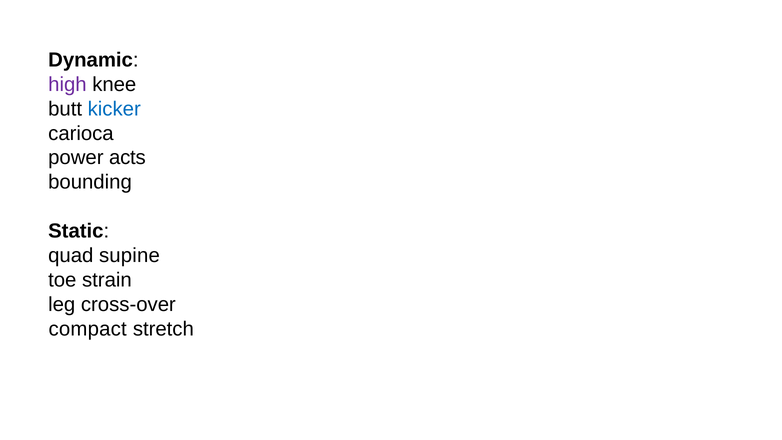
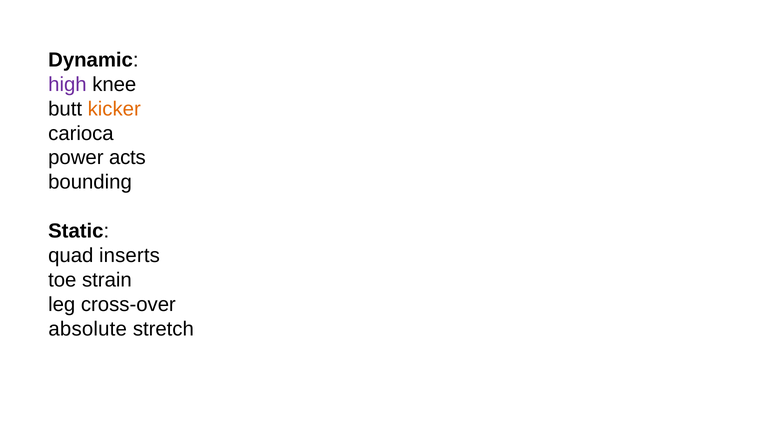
kicker colour: blue -> orange (114, 109)
supine: supine -> inserts (129, 255)
compact: compact -> absolute (88, 329)
